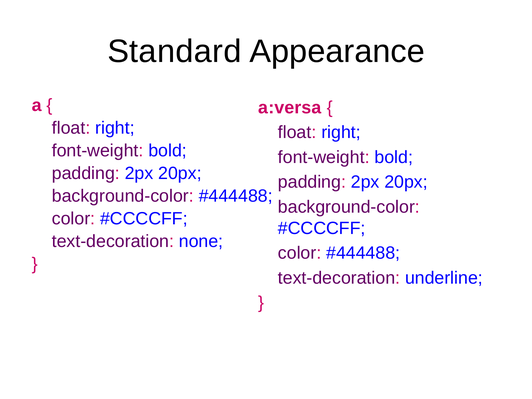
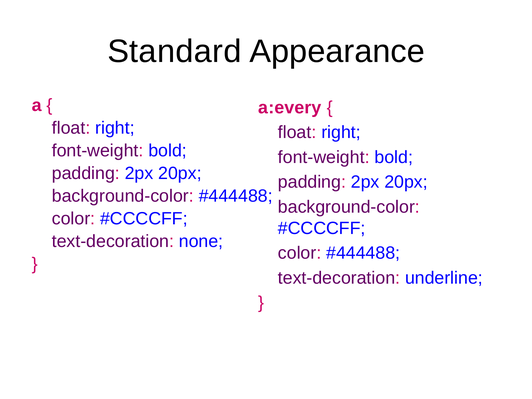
a:versa: a:versa -> a:every (290, 108)
